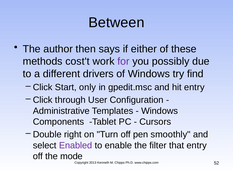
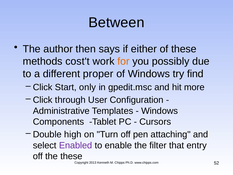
for colour: purple -> orange (123, 61)
drivers: drivers -> proper (98, 74)
hit entry: entry -> more (194, 87)
right: right -> high (73, 134)
smoothly: smoothly -> attaching (171, 134)
the mode: mode -> these (71, 156)
